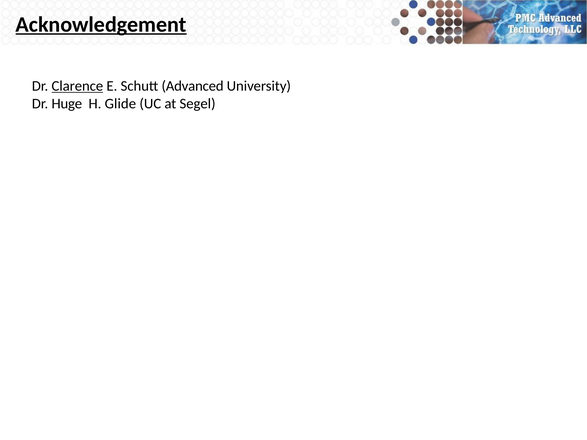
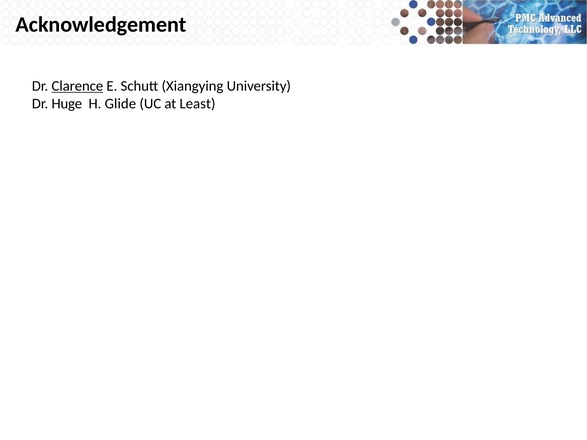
Acknowledgement underline: present -> none (101, 25)
Advanced: Advanced -> Xiangying (192, 86)
Segel: Segel -> Least (198, 104)
